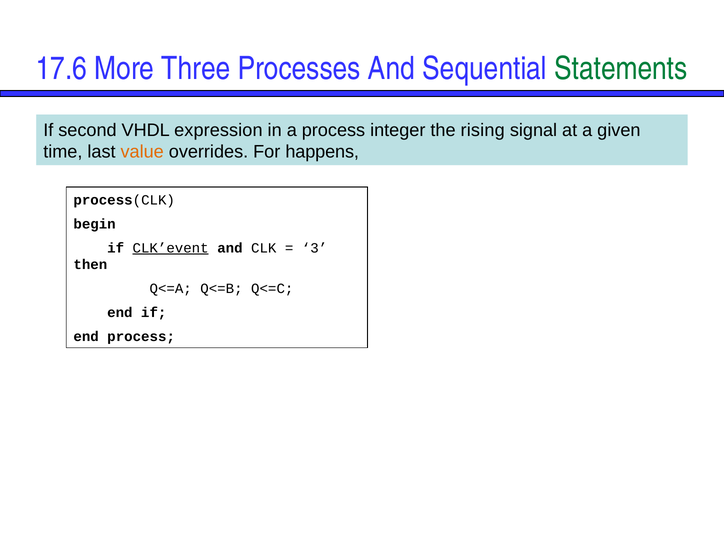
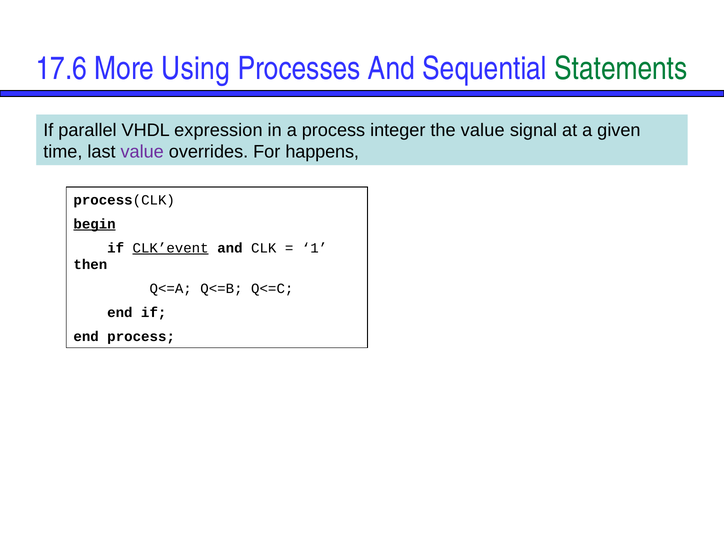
Three: Three -> Using (196, 69)
second: second -> parallel (87, 130)
the rising: rising -> value (483, 130)
value colour: orange -> purple (142, 152)
begin underline: none -> present (95, 224)
3: 3 -> 1 (314, 248)
